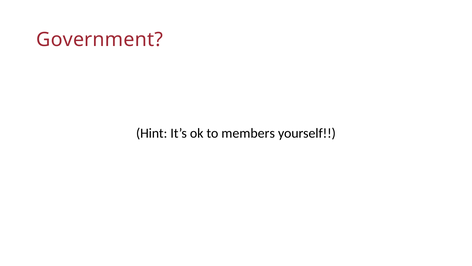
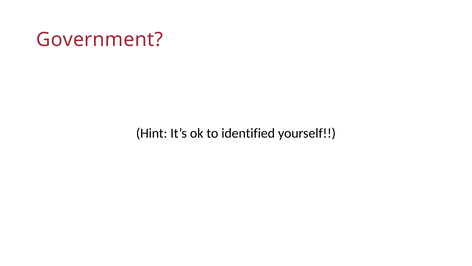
members: members -> identified (248, 133)
